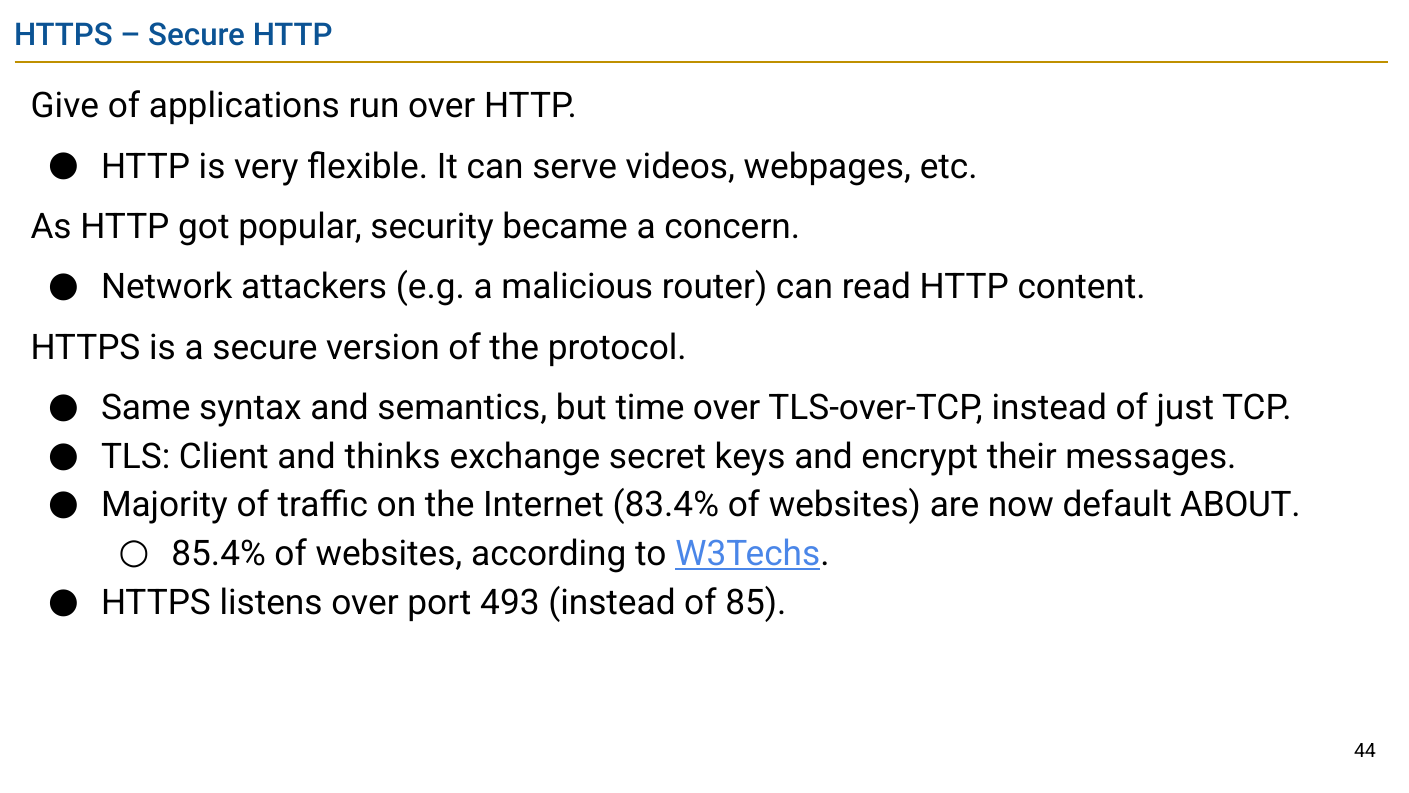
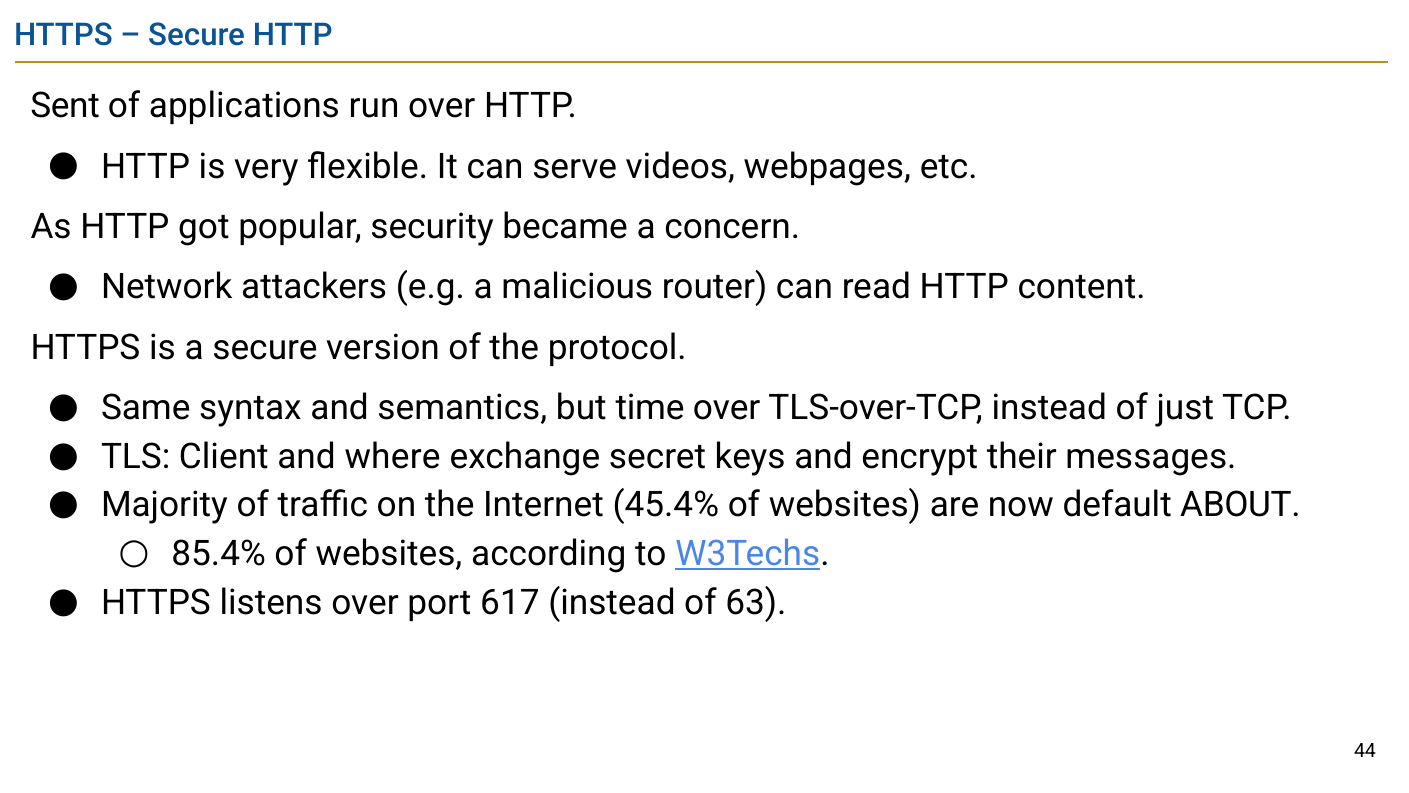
Give: Give -> Sent (65, 106)
thinks: thinks -> where (393, 456)
83.4%: 83.4% -> 45.4% (666, 505)
493: 493 -> 617 (510, 602)
85: 85 -> 63 (756, 602)
